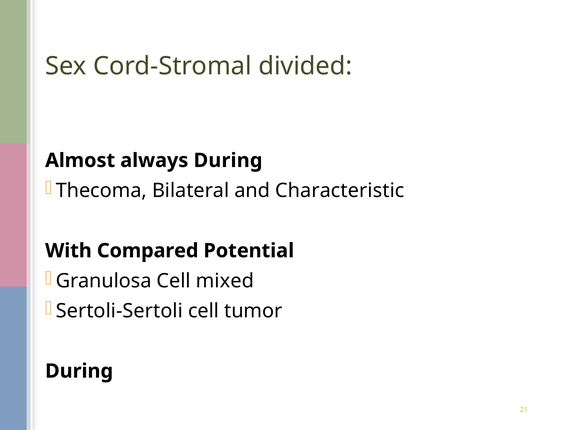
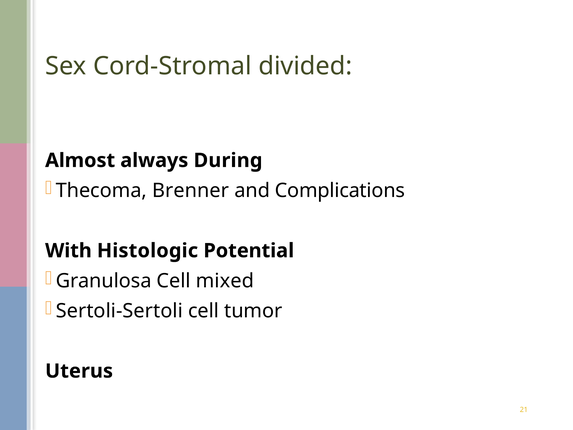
Bilateral: Bilateral -> Brenner (191, 190)
Characteristic: Characteristic -> Complications (340, 190)
Compared: Compared -> Histologic (148, 251)
During: During -> Uterus (79, 371)
